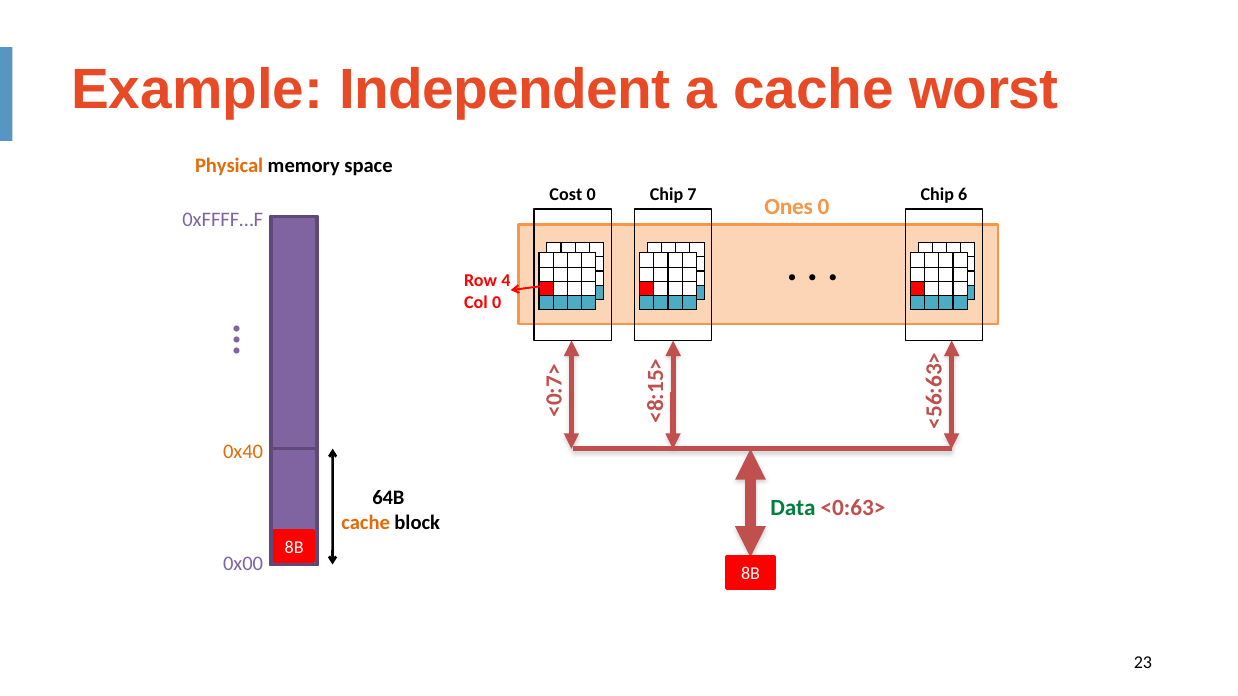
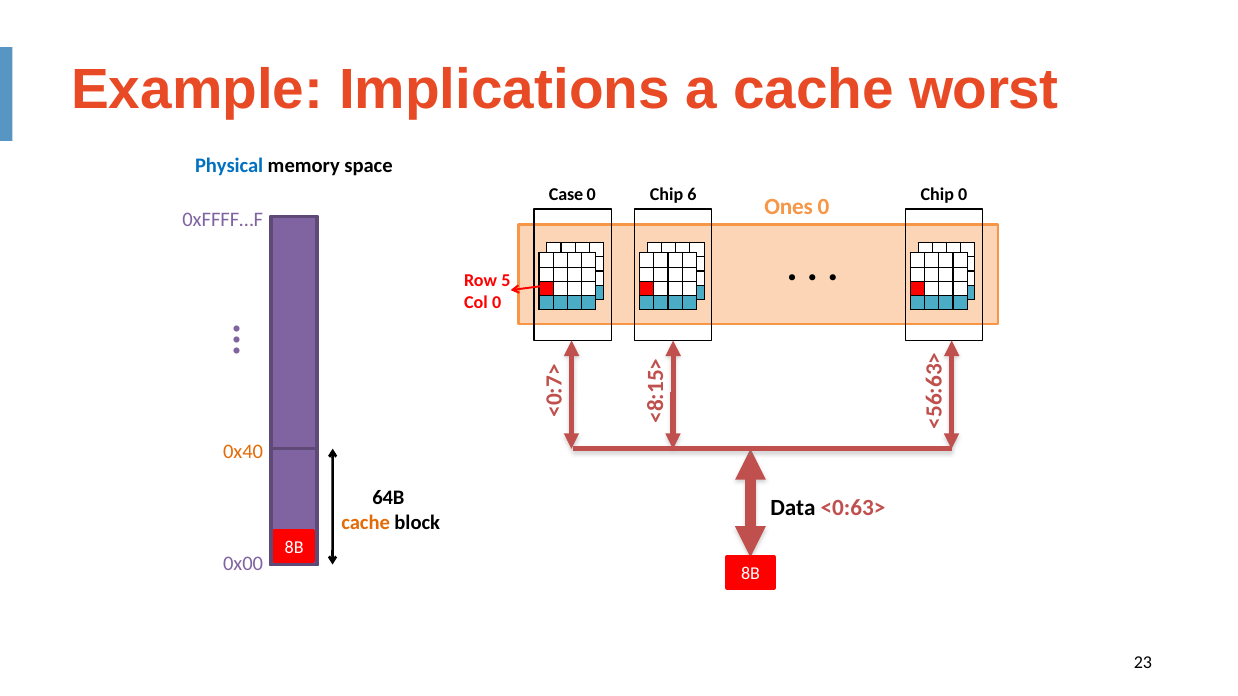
Independent: Independent -> Implications (505, 90)
Physical colour: orange -> blue (229, 165)
Cost: Cost -> Case (566, 195)
Chip 7: 7 -> 6 (692, 195)
Chip 6: 6 -> 0 (963, 195)
Row 4: 4 -> 5 (506, 281)
Data colour: green -> black (793, 508)
